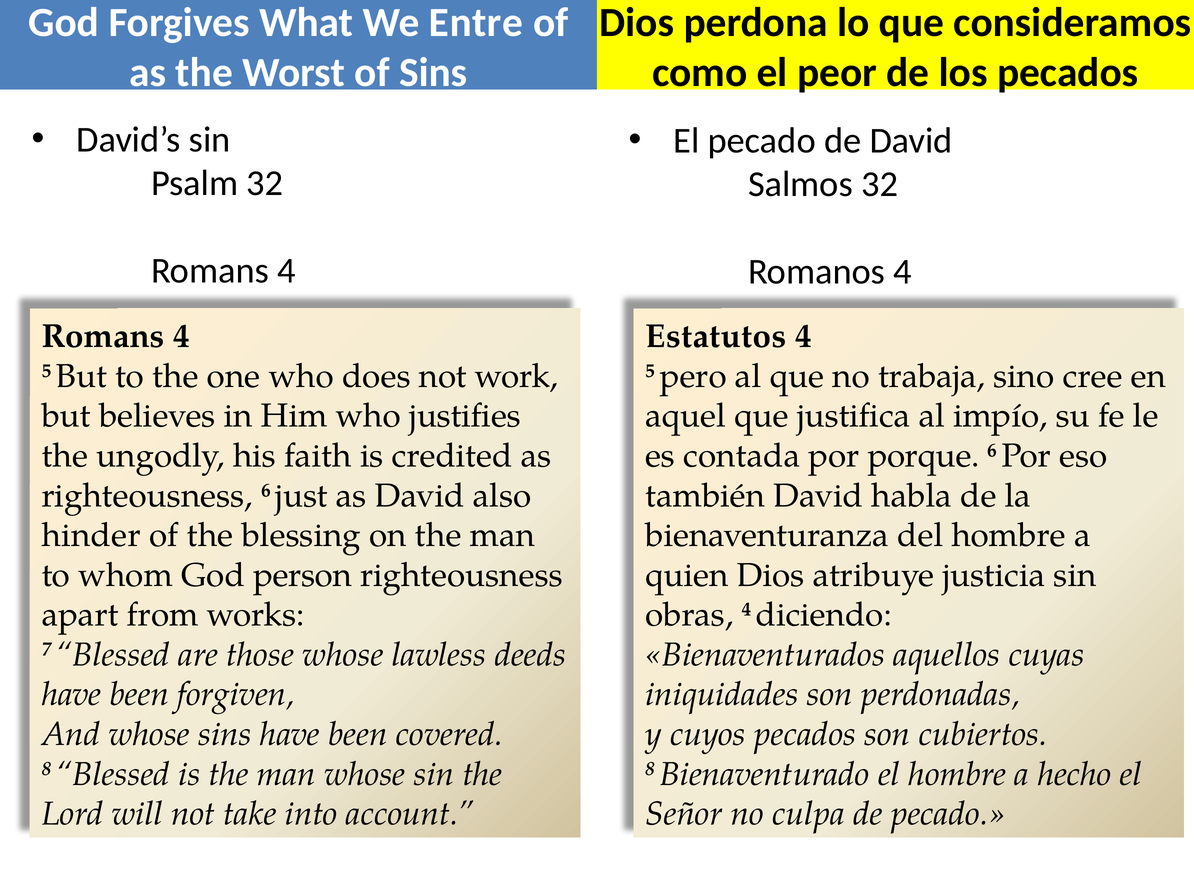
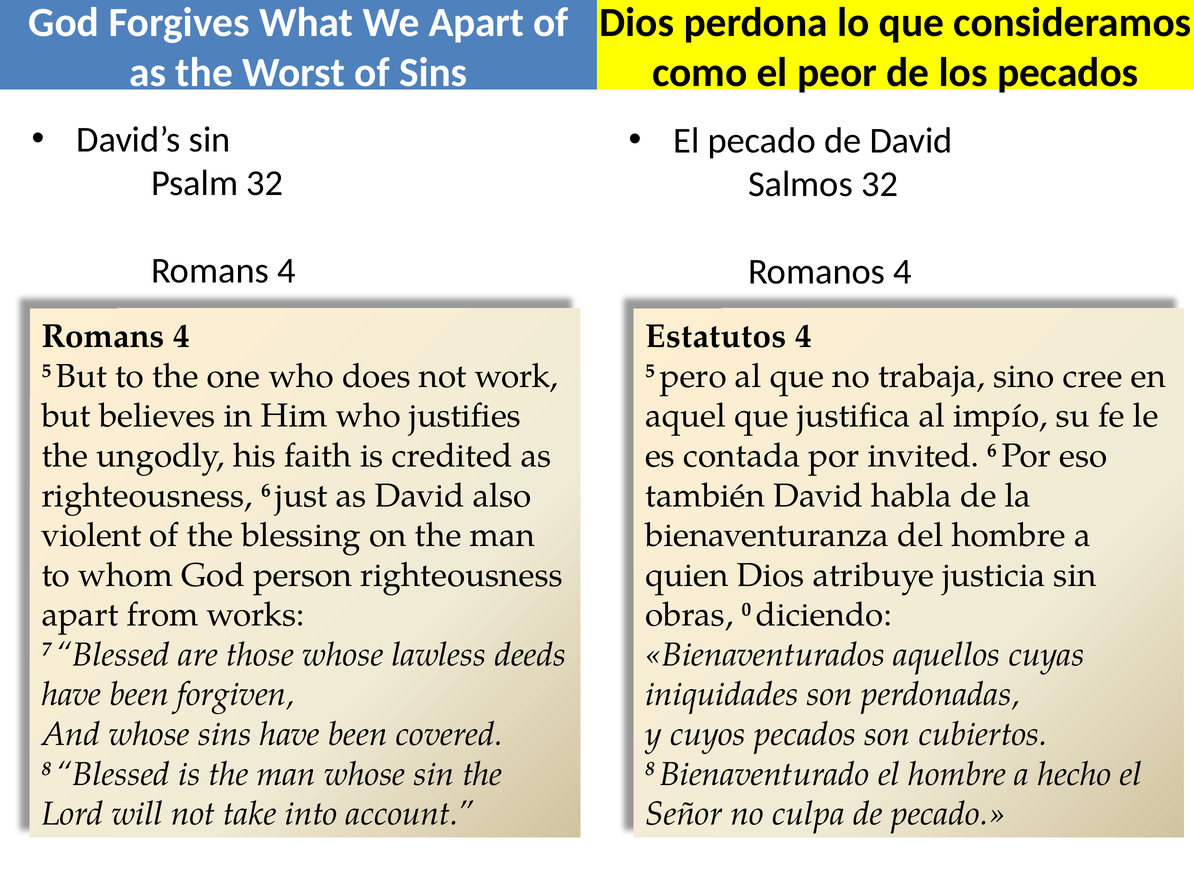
We Entre: Entre -> Apart (476, 23)
porque: porque -> invited (923, 456)
hinder: hinder -> violent (91, 536)
obras 4: 4 -> 0 (746, 610)
